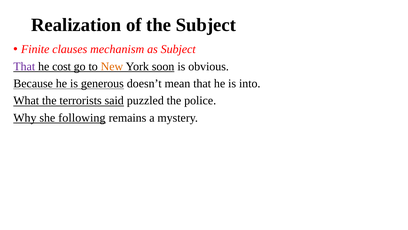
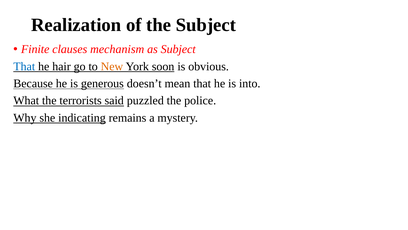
That colour: purple -> blue (24, 66)
cost: cost -> hair (62, 66)
following: following -> indicating (82, 118)
